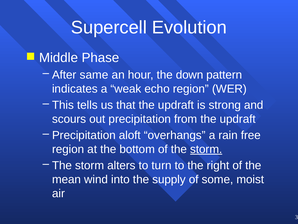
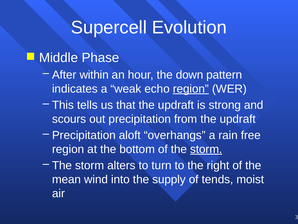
same: same -> within (94, 75)
region underline: none -> present (191, 89)
some: some -> tends (217, 179)
